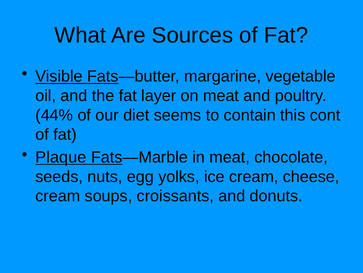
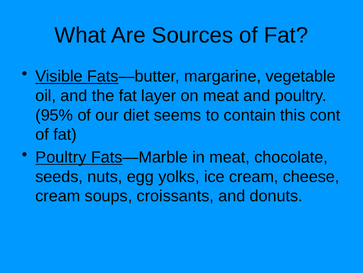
44%: 44% -> 95% (54, 115)
Plaque: Plaque -> Poultry (61, 157)
